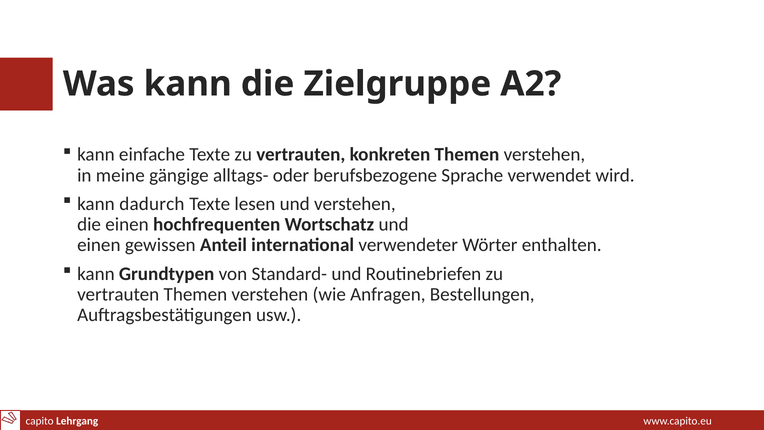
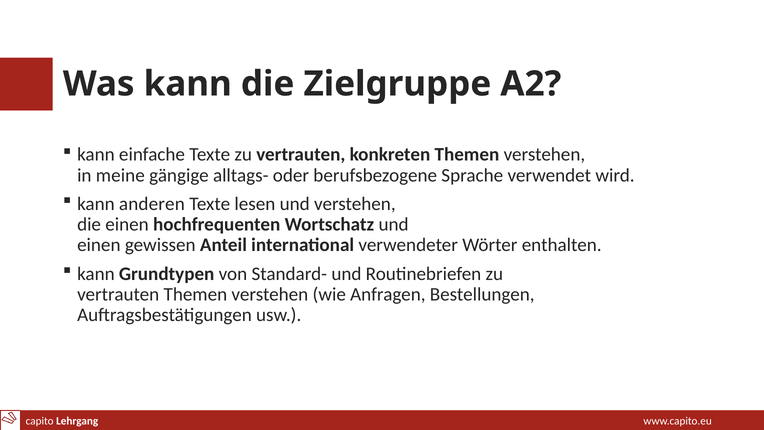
dadurch: dadurch -> anderen (152, 204)
